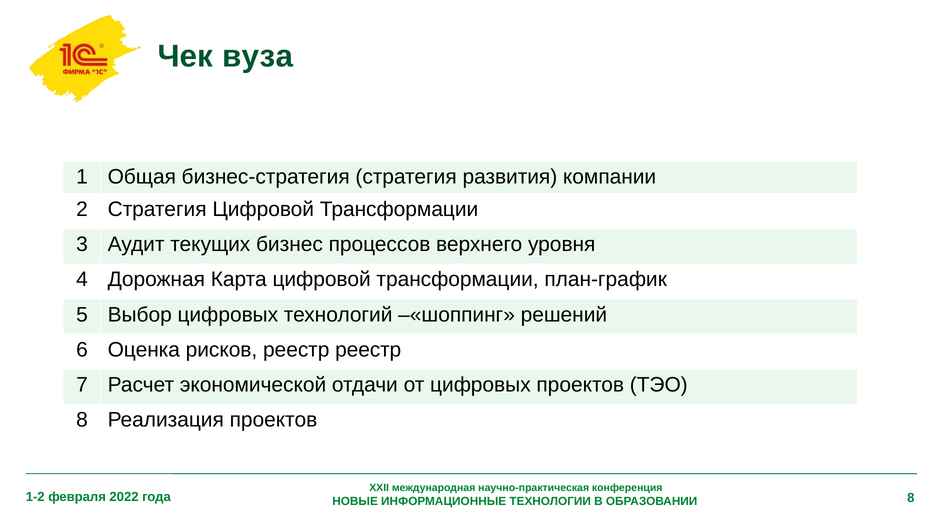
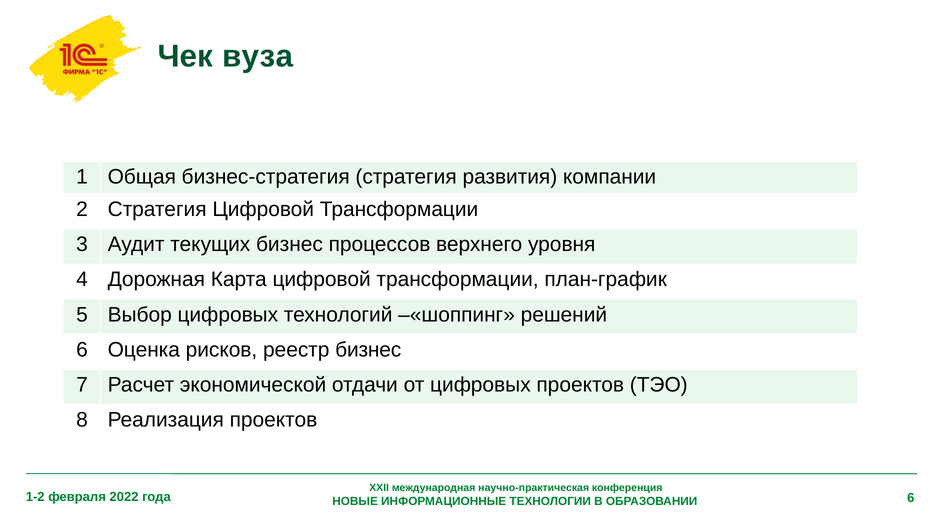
реестр реестр: реестр -> бизнес (368, 350)
8: 8 -> 6 (911, 498)
